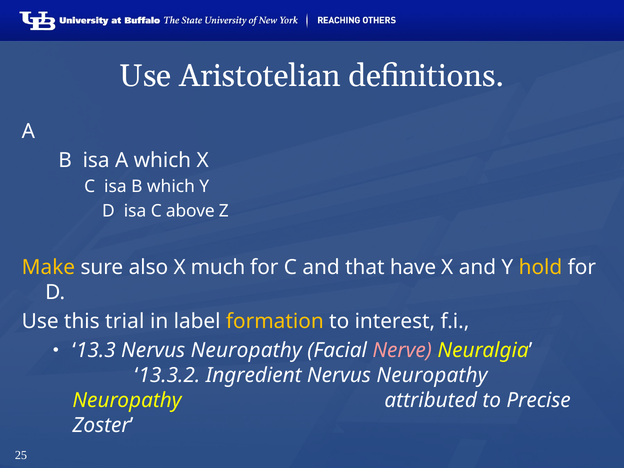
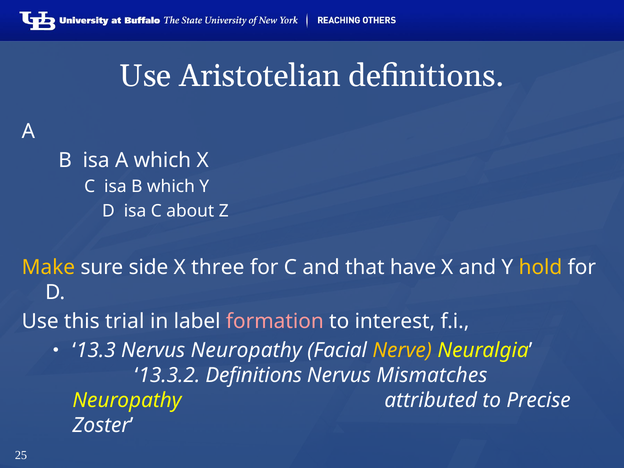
above: above -> about (190, 211)
also: also -> side (148, 267)
much: much -> three (218, 267)
formation colour: yellow -> pink (275, 321)
Nerve colour: pink -> yellow (402, 350)
13.3.2 Ingredient: Ingredient -> Definitions (254, 375)
Neuropathy: Neuropathy -> Mismatches (432, 375)
